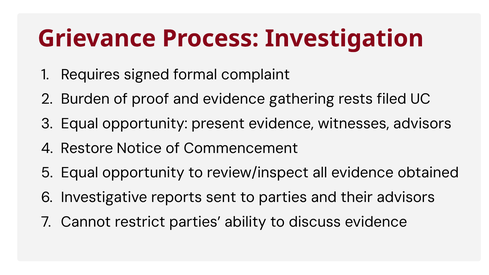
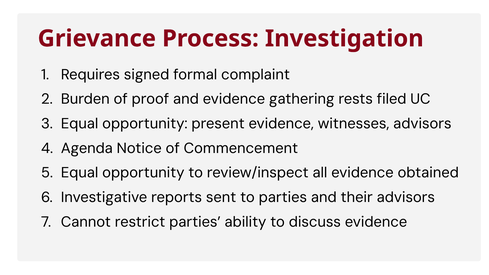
Restore: Restore -> Agenda (87, 148)
